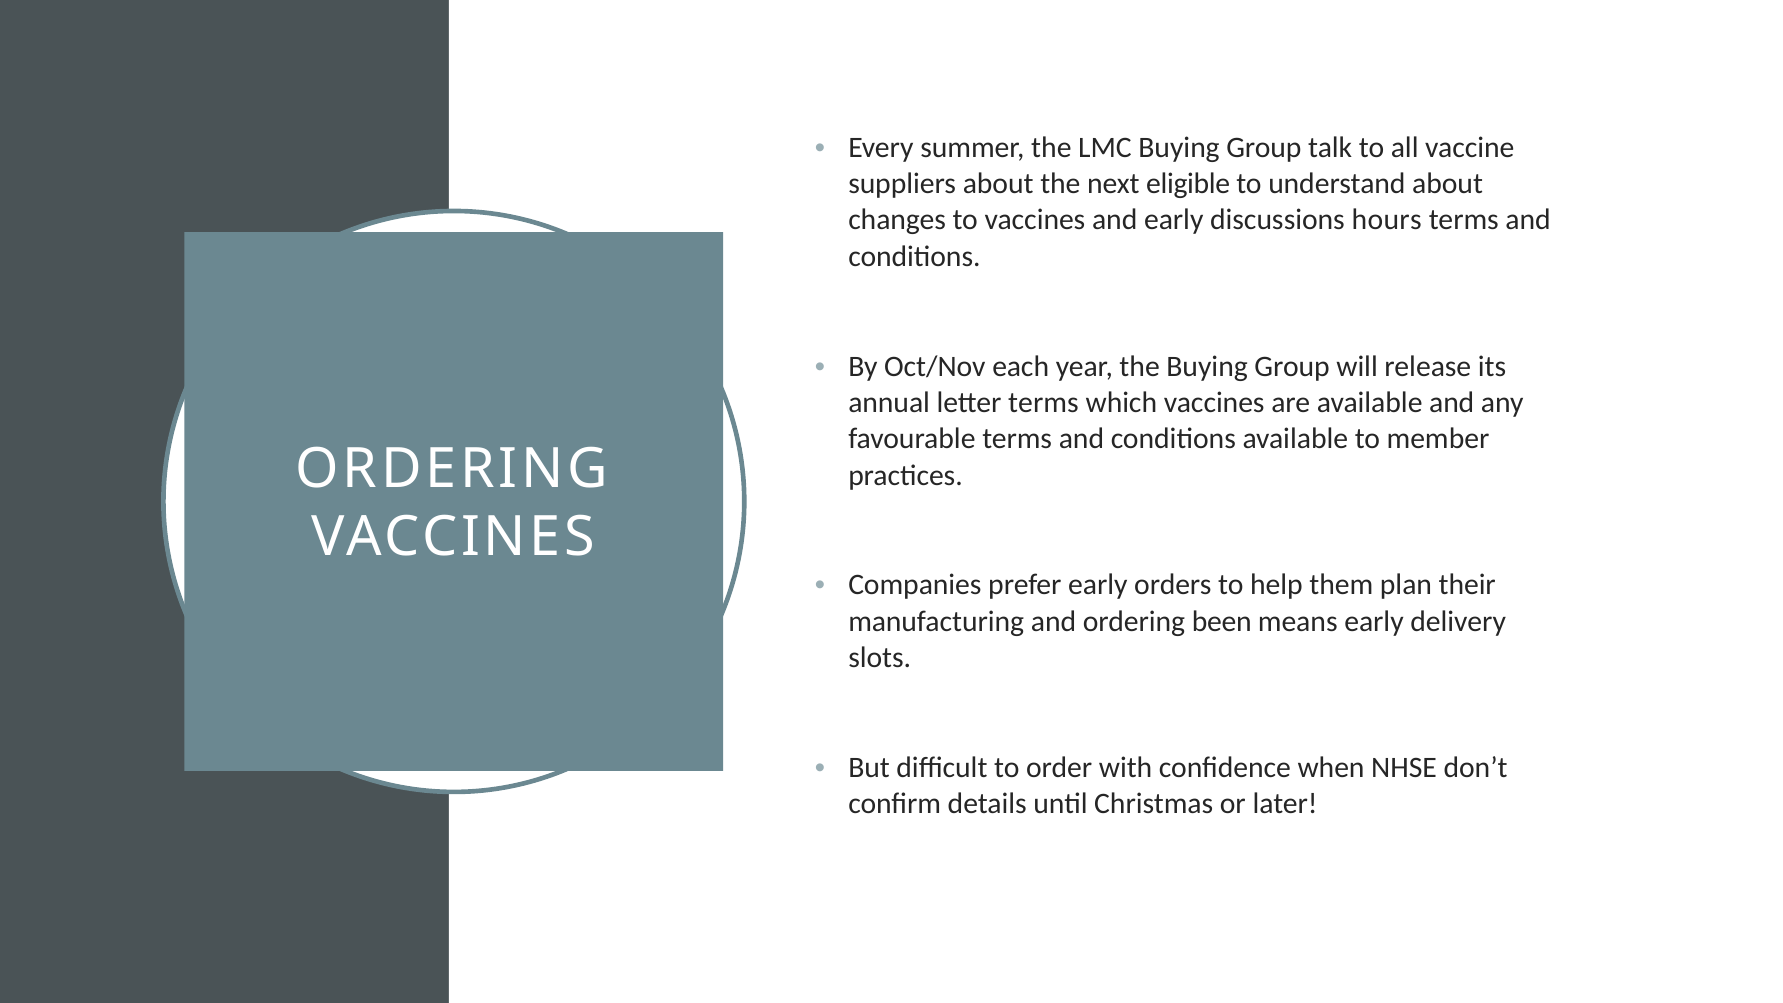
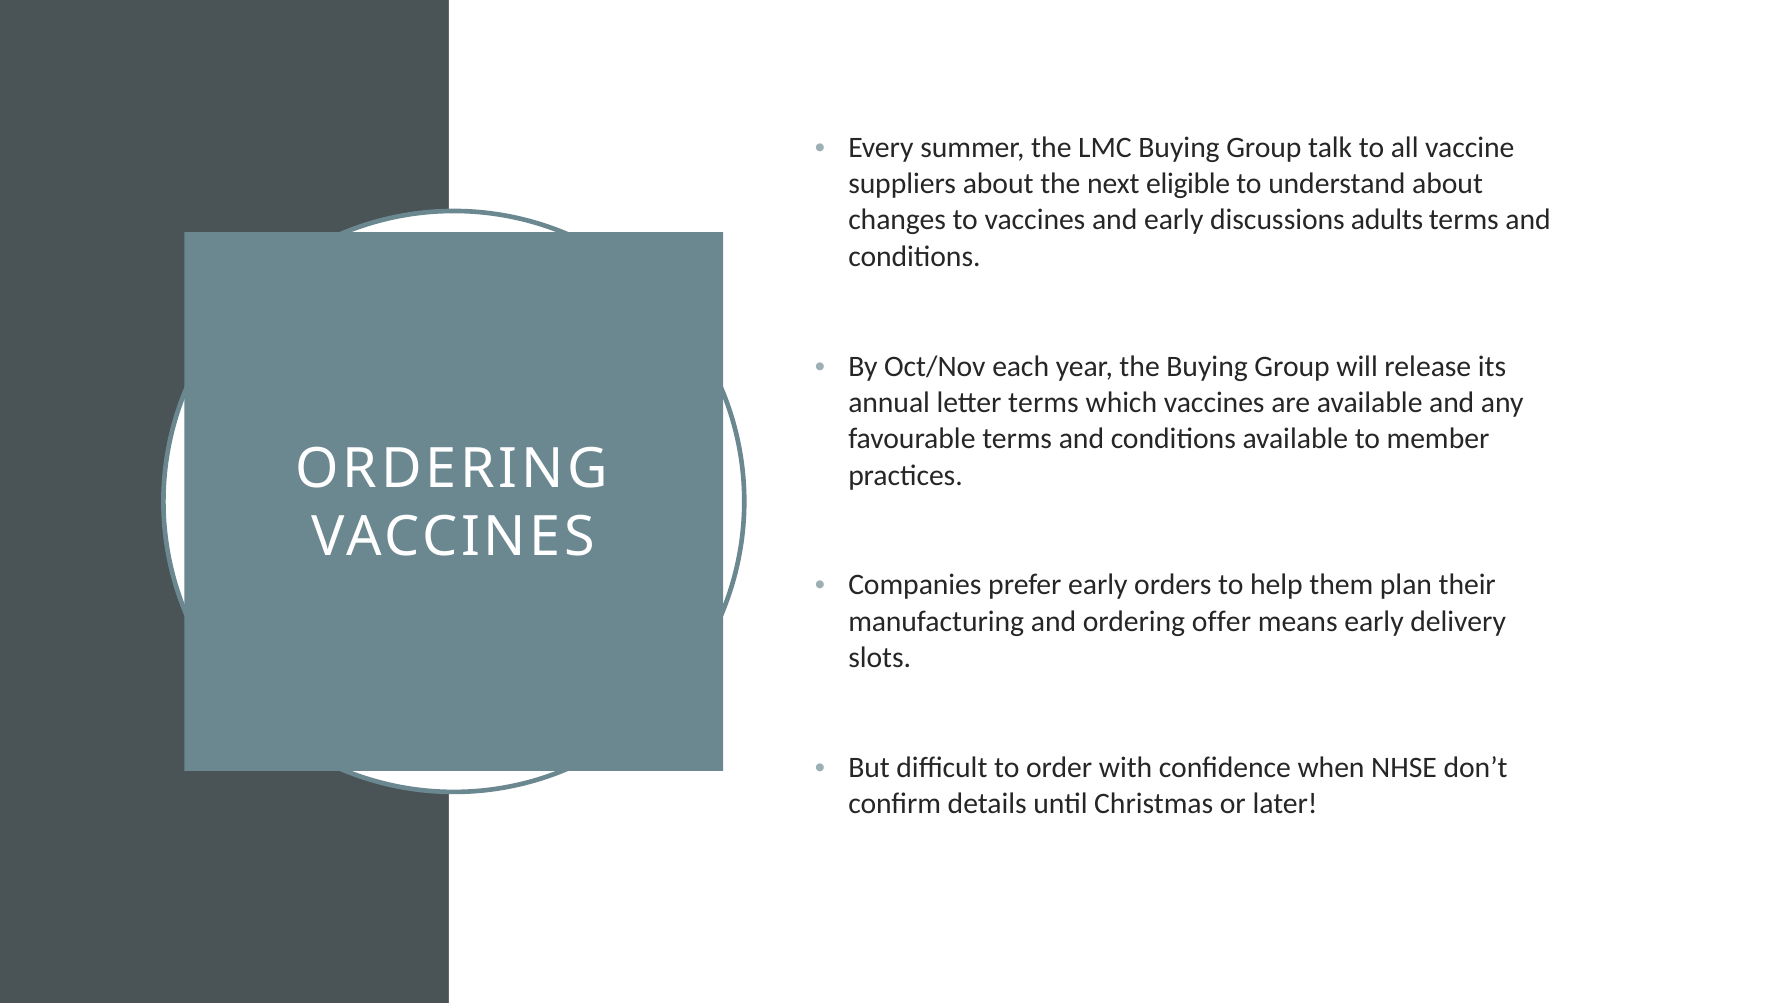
hours: hours -> adults (1387, 220)
been: been -> offer (1222, 621)
